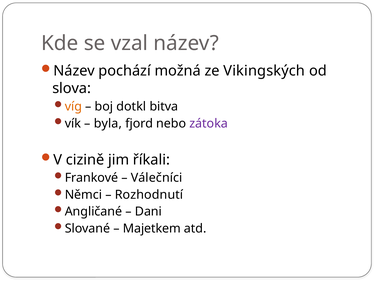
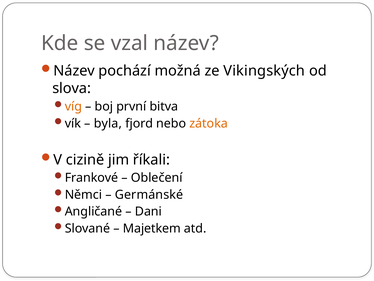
dotkl: dotkl -> první (131, 106)
zátoka colour: purple -> orange (209, 123)
Válečníci: Válečníci -> Oblečení (157, 177)
Rozhodnutí: Rozhodnutí -> Germánské (149, 194)
